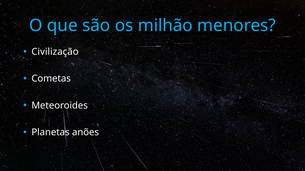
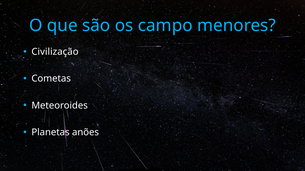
milhão: milhão -> campo (165, 26)
